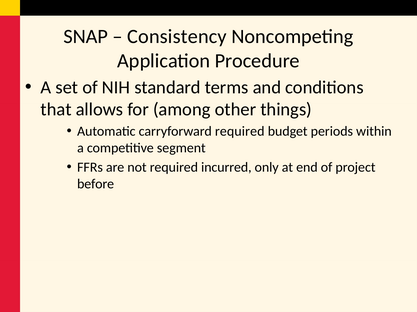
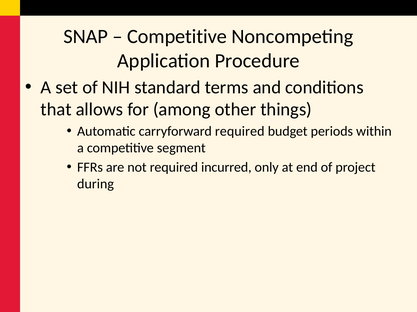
Consistency: Consistency -> Competitive (177, 37)
before: before -> during (96, 184)
